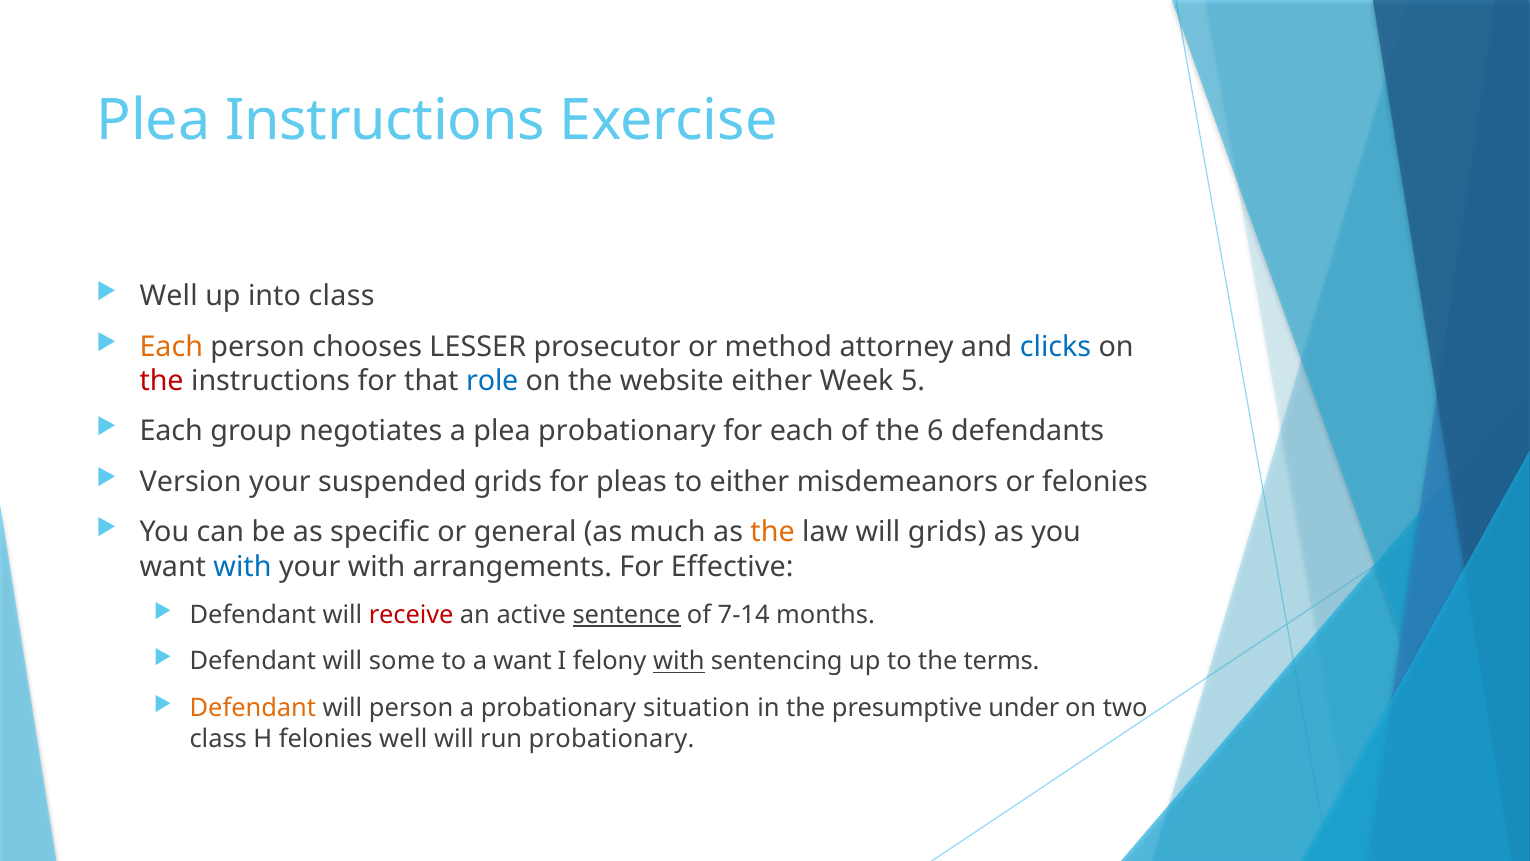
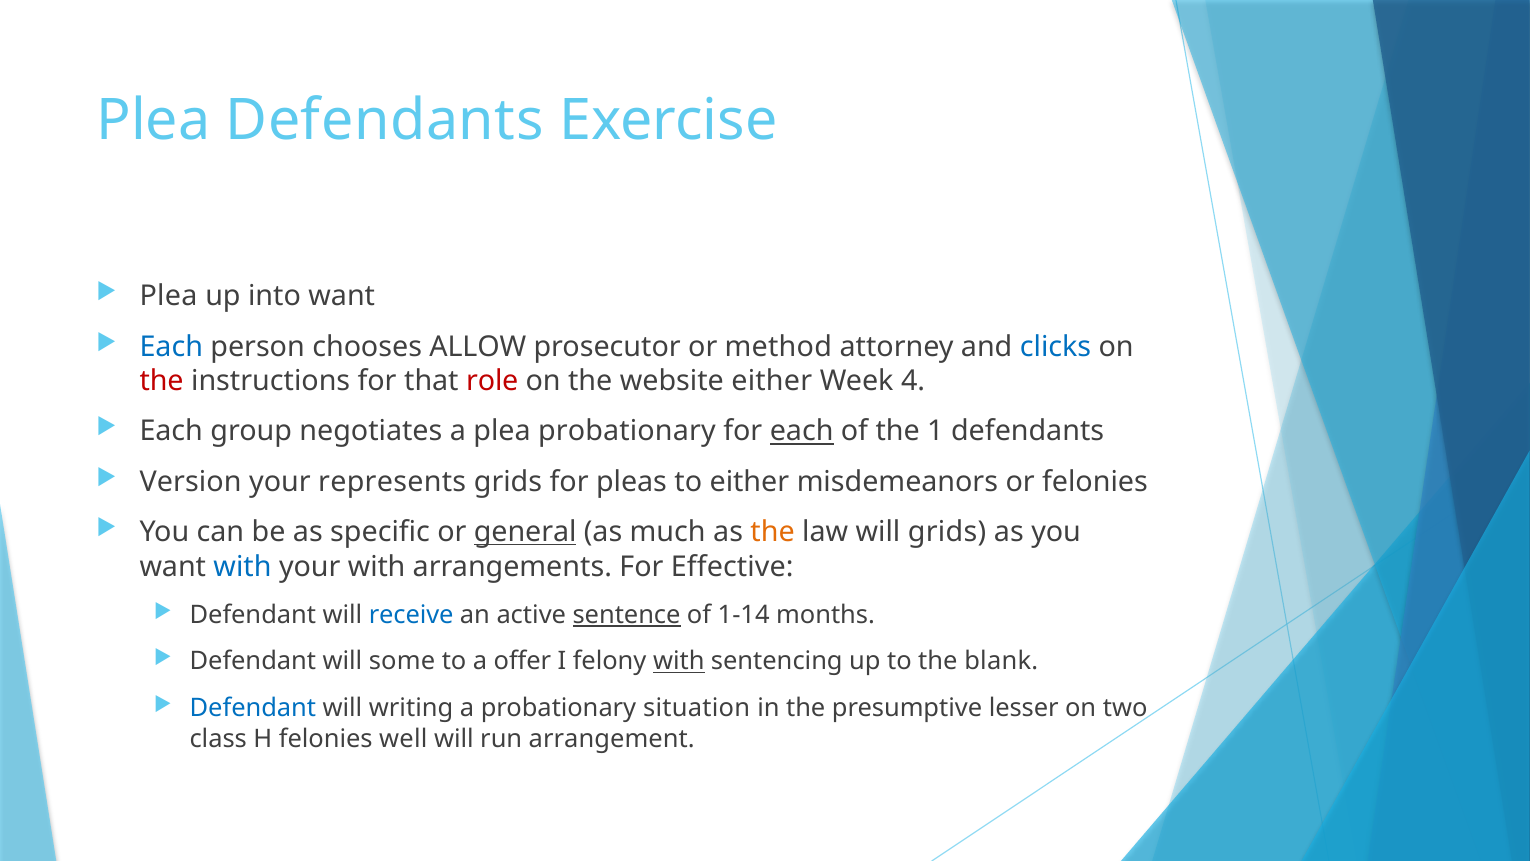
Plea Instructions: Instructions -> Defendants (385, 121)
Well: Well -> Plea (169, 296)
into class: class -> want (342, 296)
Each colour: orange -> blue (171, 346)
LESSER: LESSER -> ALLOW (478, 346)
role colour: blue -> red (492, 381)
5: 5 -> 4 (913, 381)
each underline: none -> present (802, 431)
6: 6 -> 1 (935, 431)
suspended: suspended -> represents (392, 482)
general underline: none -> present (525, 532)
receive colour: red -> blue (411, 615)
7-14: 7-14 -> 1-14 (744, 615)
a want: want -> offer (522, 661)
terms: terms -> blank (1001, 661)
Defendant colour: orange -> blue (253, 708)
will person: person -> writing (411, 708)
under: under -> lesser (1024, 708)
run probationary: probationary -> arrangement (612, 738)
